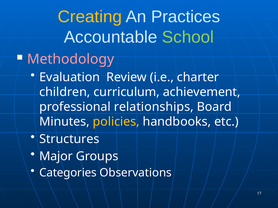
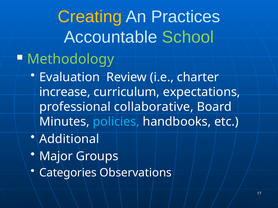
Methodology colour: pink -> light green (71, 59)
children: children -> increase (65, 92)
achievement: achievement -> expectations (202, 92)
relationships: relationships -> collaborative (154, 107)
policies colour: yellow -> light blue (116, 122)
Structures: Structures -> Additional (69, 139)
